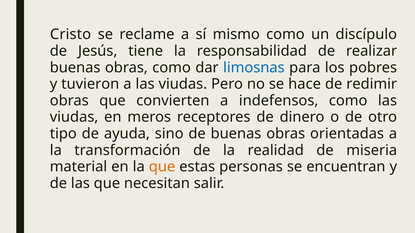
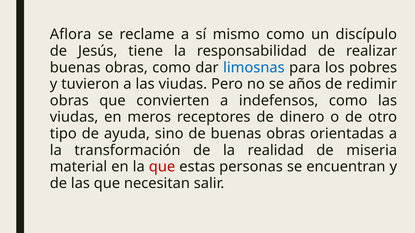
Cristo: Cristo -> Aflora (71, 34)
hace: hace -> años (305, 84)
que colour: orange -> red (162, 167)
